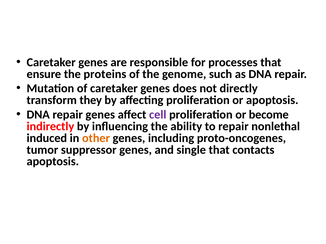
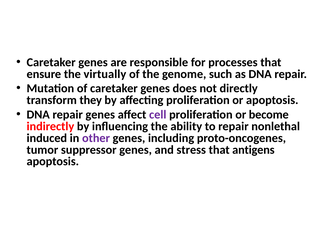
proteins: proteins -> virtually (105, 74)
other colour: orange -> purple (96, 138)
single: single -> stress (191, 150)
contacts: contacts -> antigens (253, 150)
